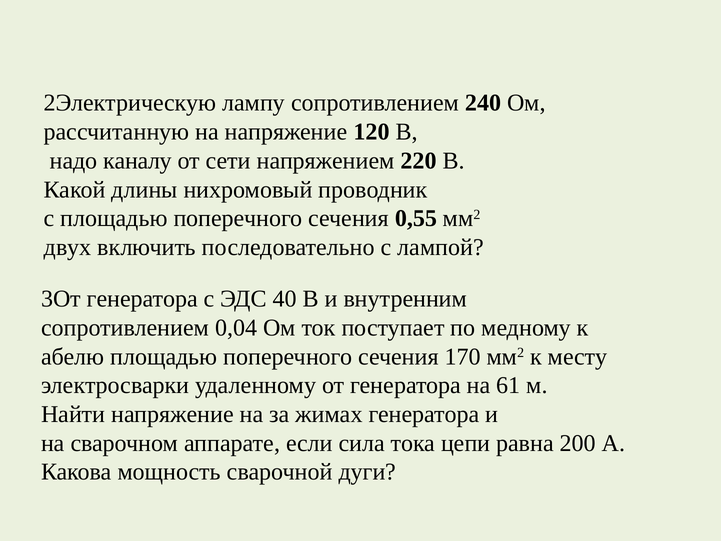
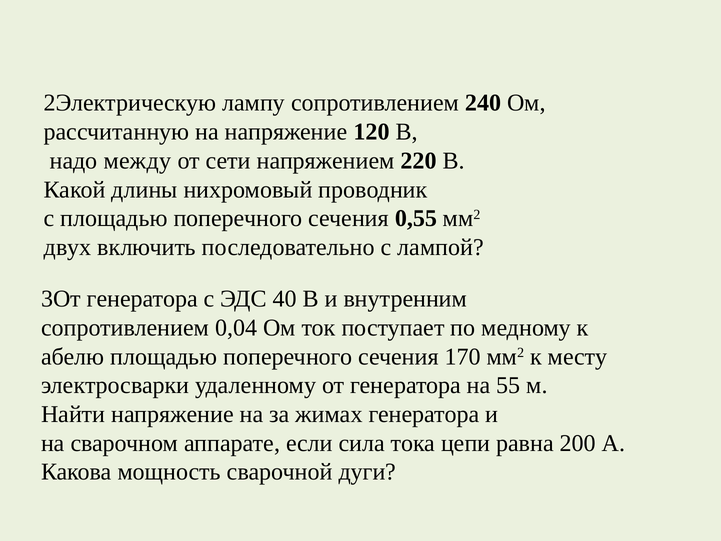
каналу: каналу -> между (137, 161)
61: 61 -> 55 (508, 385)
